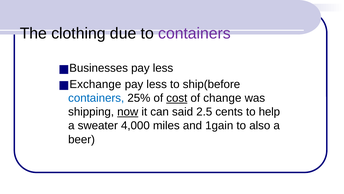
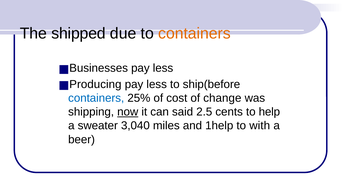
clothing: clothing -> shipped (79, 33)
containers colour: purple -> orange (195, 33)
Exchange: Exchange -> Producing (95, 84)
cost underline: present -> none (177, 98)
4,000: 4,000 -> 3,040 (135, 125)
1gain: 1gain -> 1help (219, 125)
also: also -> with (260, 125)
